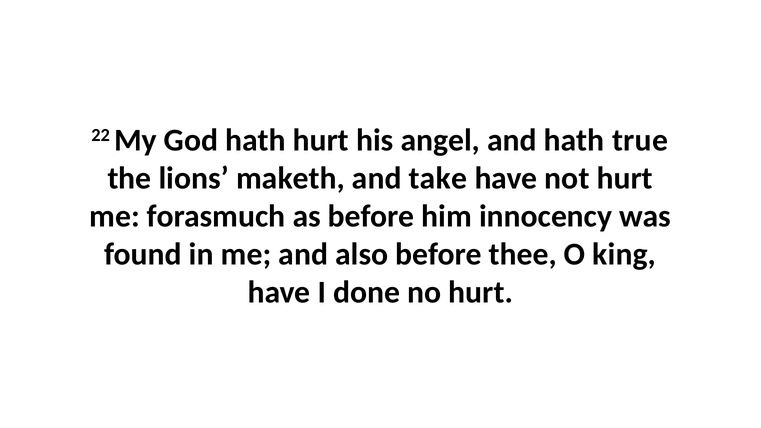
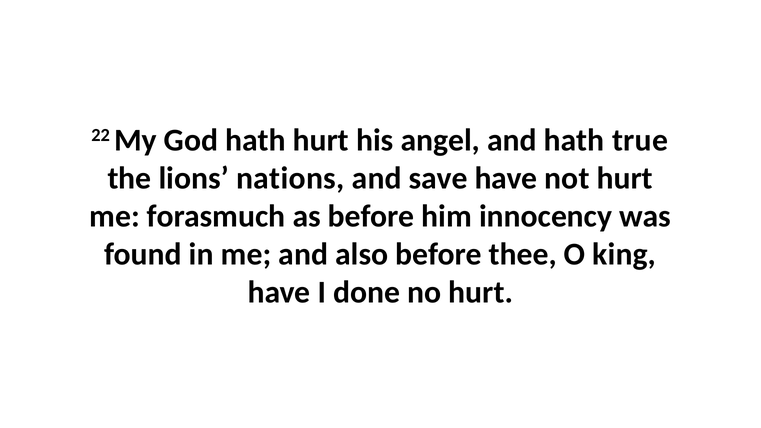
maketh: maketh -> nations (290, 178)
take: take -> save (438, 178)
